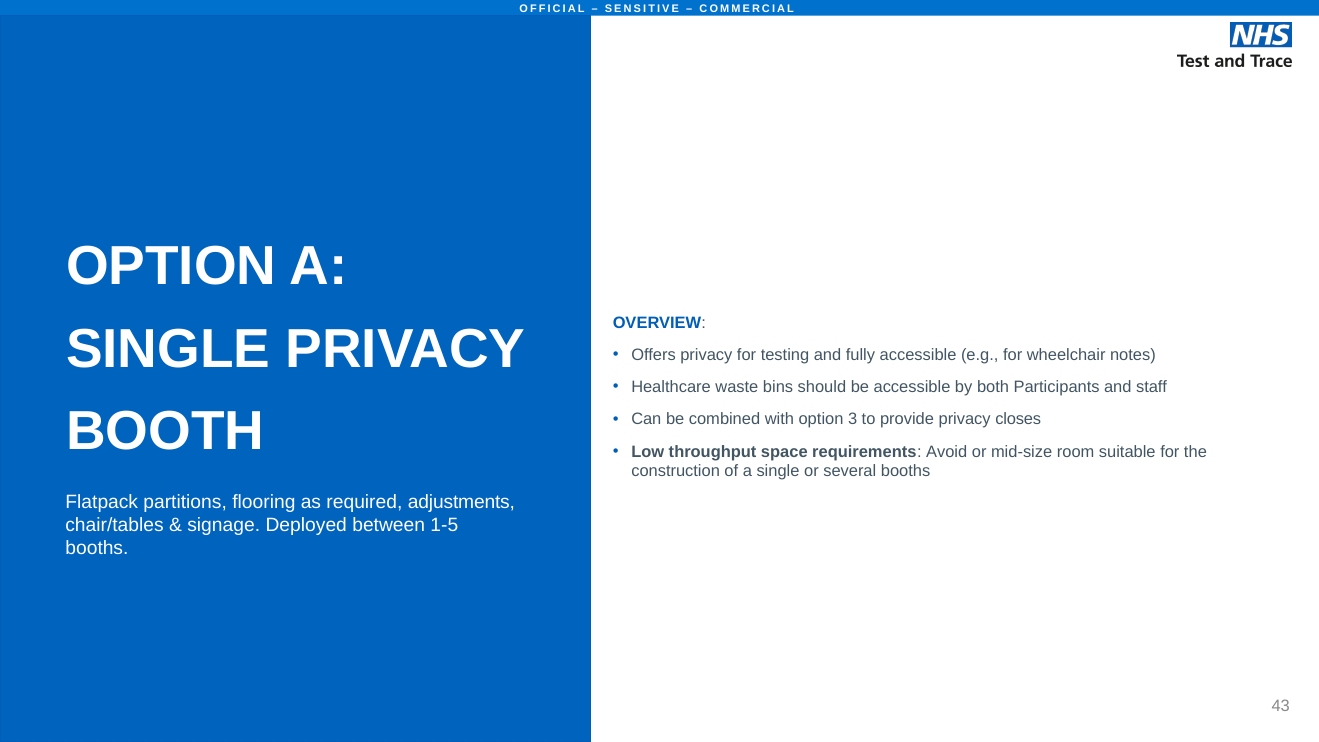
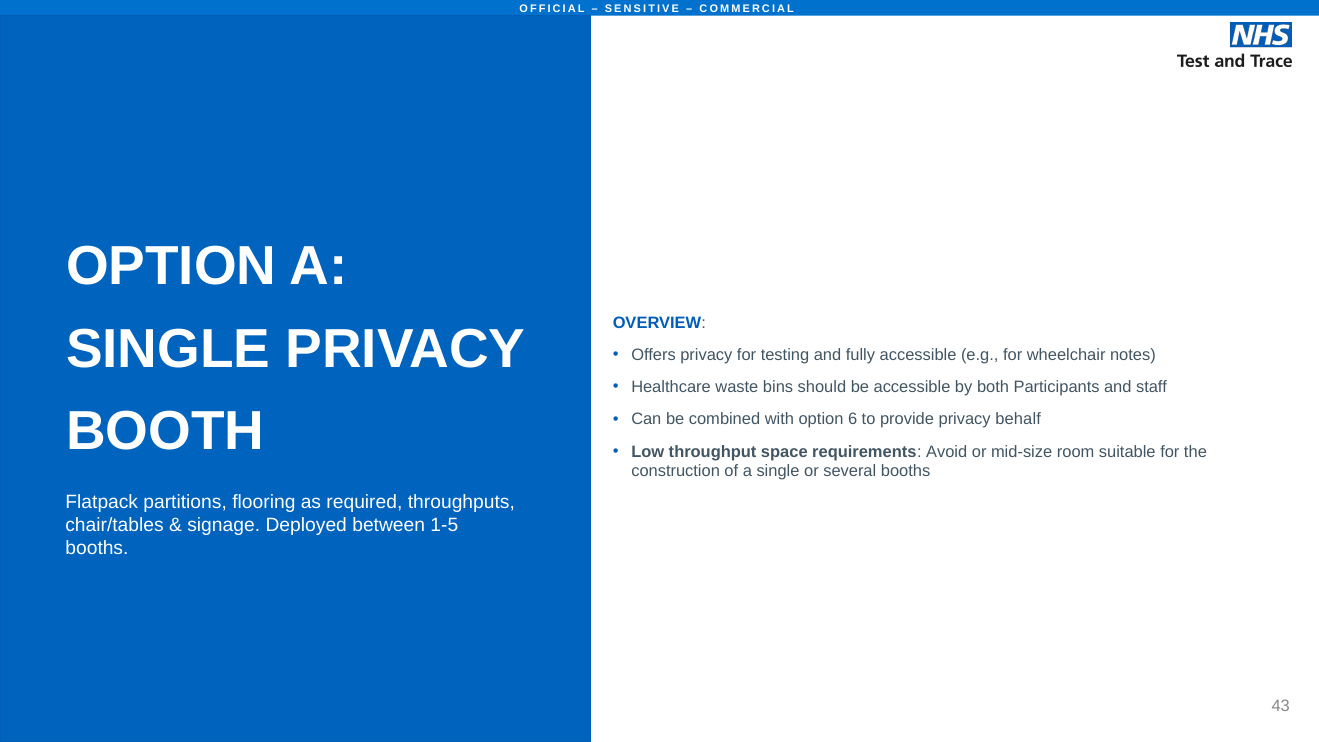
3: 3 -> 6 (853, 419)
closes: closes -> behalf (1018, 419)
adjustments: adjustments -> throughputs (461, 502)
